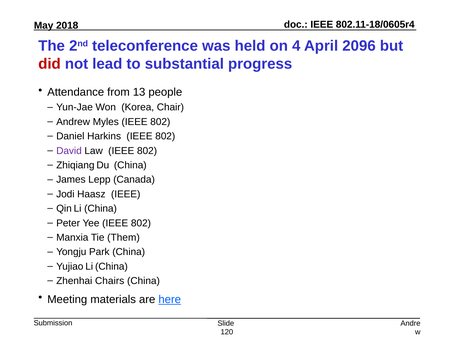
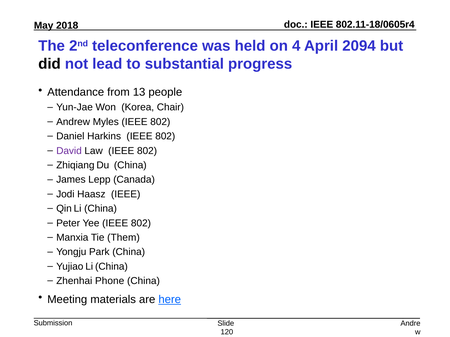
2096: 2096 -> 2094 (359, 46)
did colour: red -> black (50, 64)
Chairs: Chairs -> Phone (110, 281)
